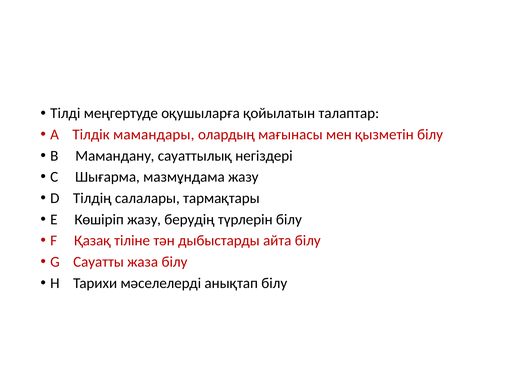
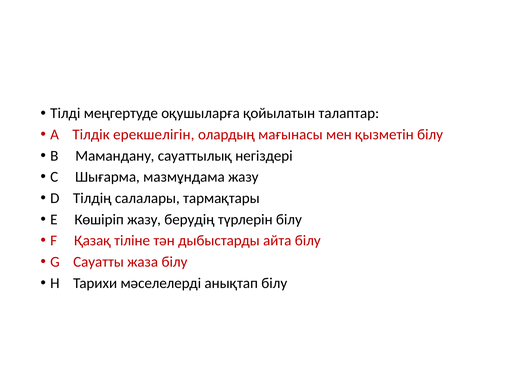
мамандары: мамандары -> ерекшелігін (154, 135)
